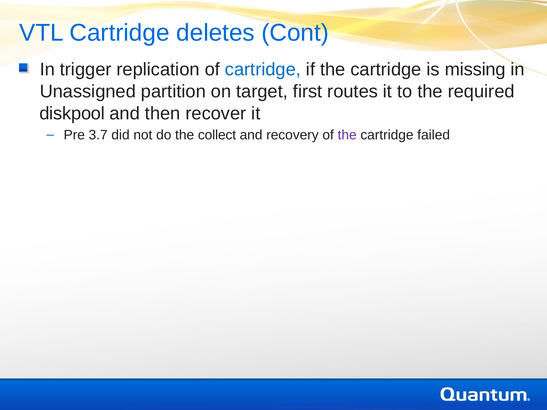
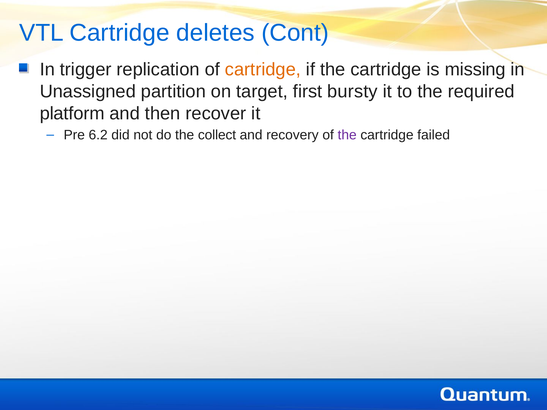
cartridge colour: blue -> orange (263, 70)
routes: routes -> bursty (353, 92)
diskpool: diskpool -> platform (72, 113)
3.7: 3.7 -> 6.2 (98, 135)
